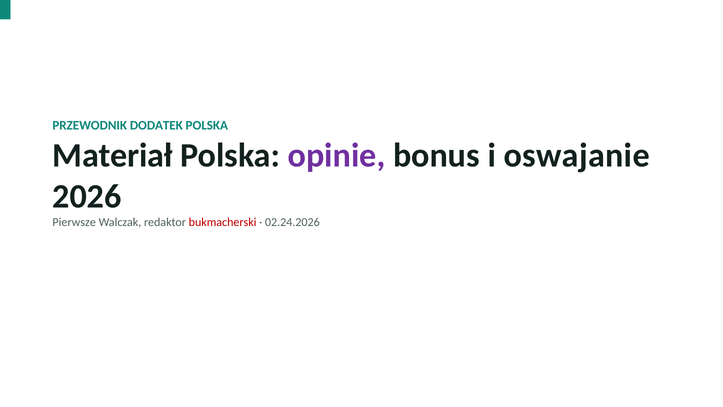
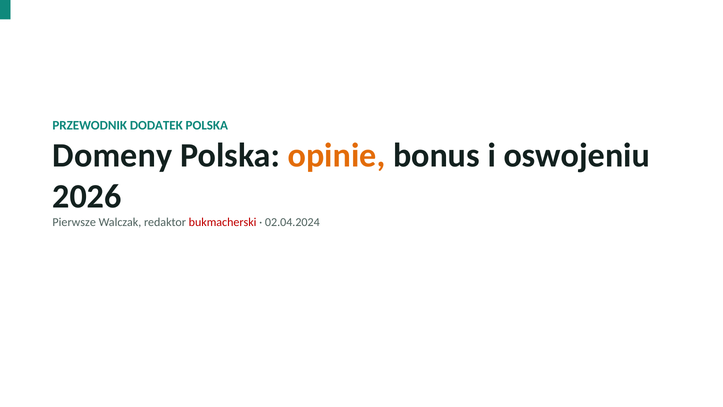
Materiał: Materiał -> Domeny (112, 155)
opinie colour: purple -> orange (337, 155)
oswajanie: oswajanie -> oswojeniu (577, 155)
02.24.2026: 02.24.2026 -> 02.04.2024 (292, 222)
